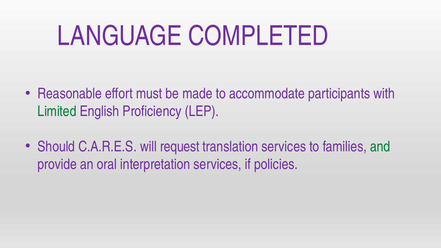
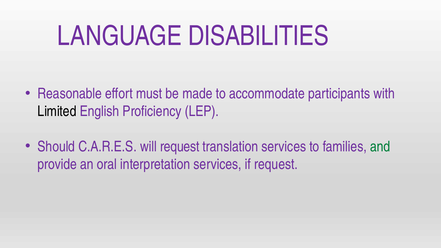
COMPLETED: COMPLETED -> DISABILITIES (258, 36)
Limited colour: green -> black (57, 111)
if policies: policies -> request (276, 164)
